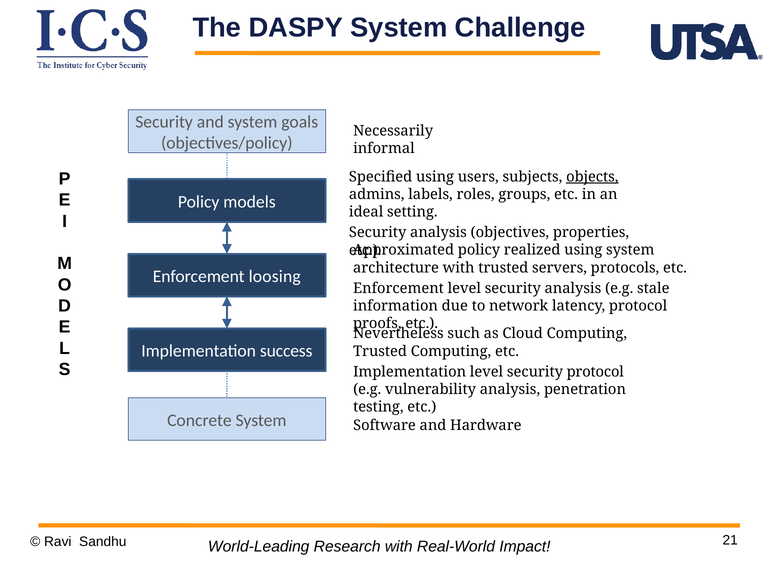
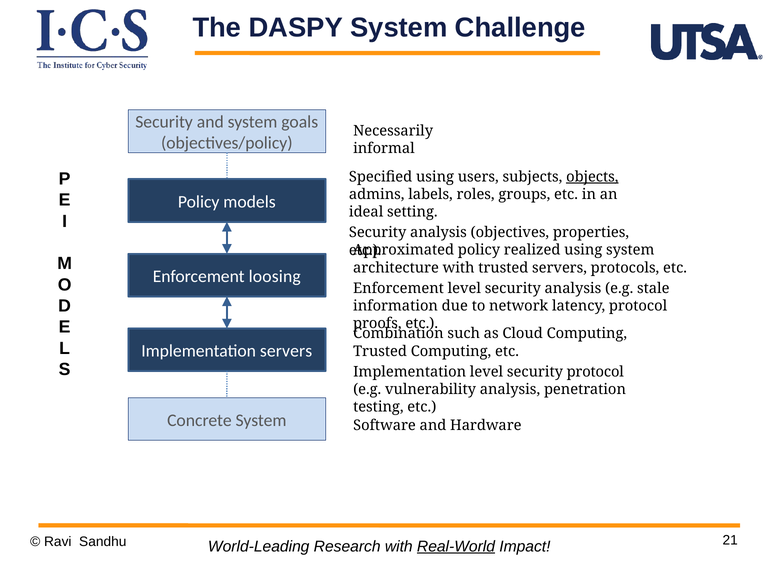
Nevertheless: Nevertheless -> Combination (398, 333)
Implementation success: success -> servers (286, 351)
Real-World underline: none -> present (456, 546)
